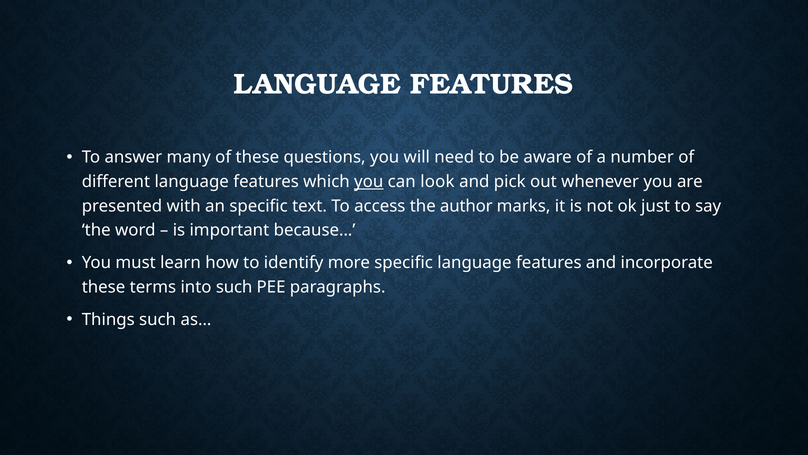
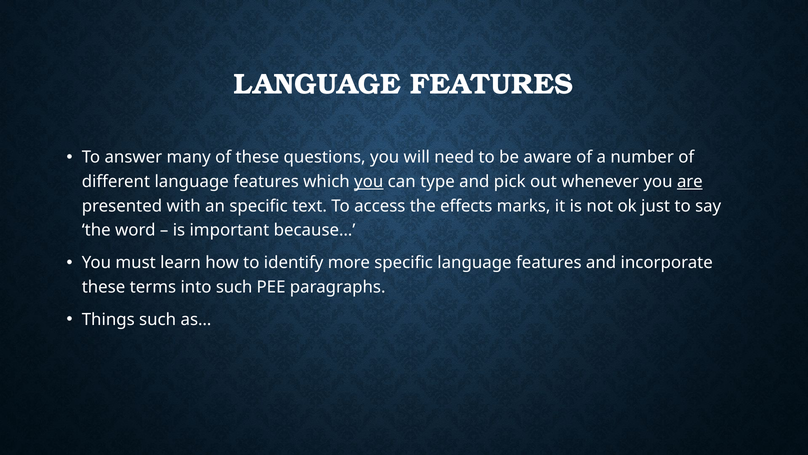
look: look -> type (437, 181)
are underline: none -> present (690, 181)
author: author -> effects (466, 206)
